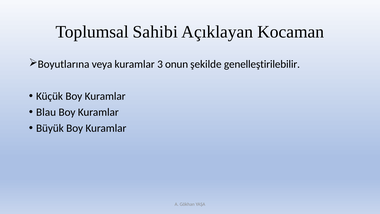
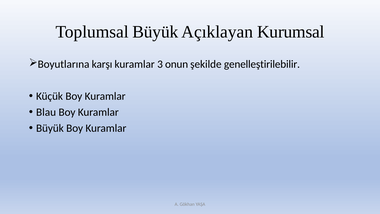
Toplumsal Sahibi: Sahibi -> Büyük (155, 32)
Kocaman: Kocaman -> Kurumsal (291, 32)
veya: veya -> karşı (102, 64)
